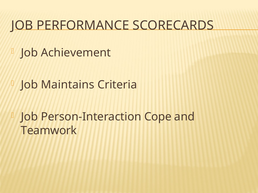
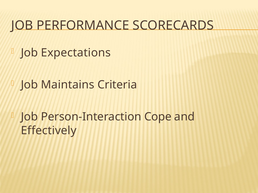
Achievement: Achievement -> Expectations (76, 53)
Teamwork: Teamwork -> Effectively (49, 131)
